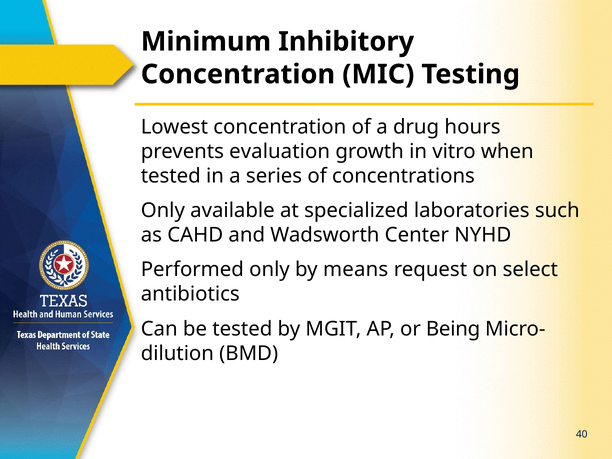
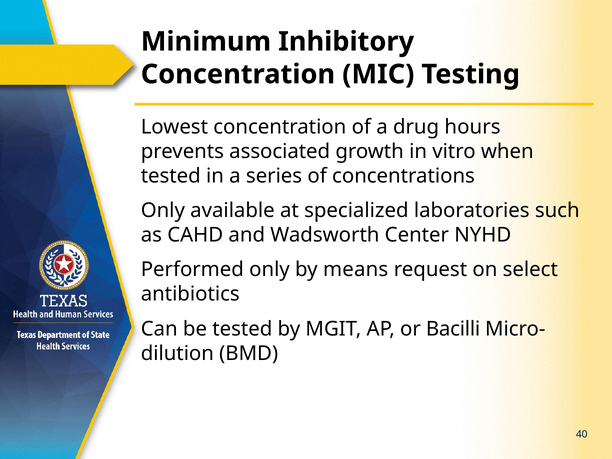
evaluation: evaluation -> associated (280, 151)
Being: Being -> Bacilli (453, 329)
